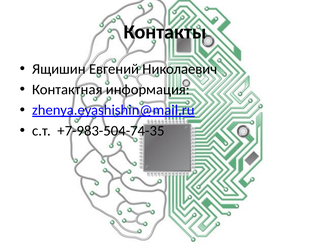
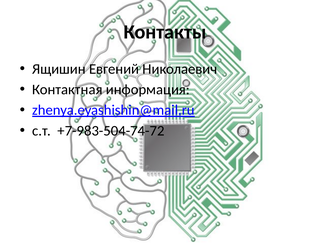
+7-983-504-74-35: +7-983-504-74-35 -> +7-983-504-74-72 (111, 131)
